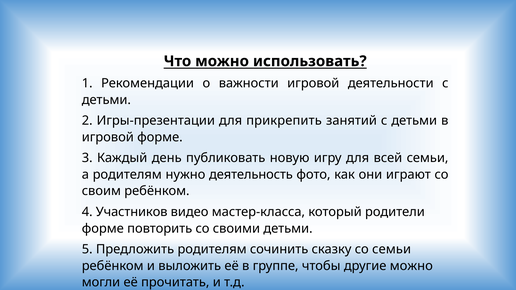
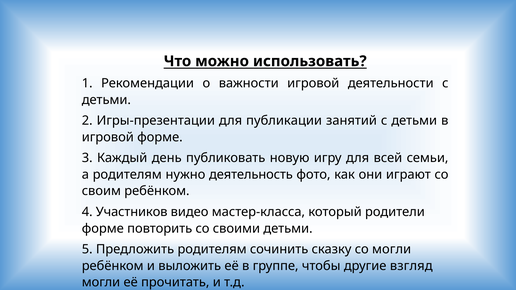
прикрепить: прикрепить -> публикации (284, 121)
со семьи: семьи -> могли (392, 250)
другие можно: можно -> взгляд (411, 266)
